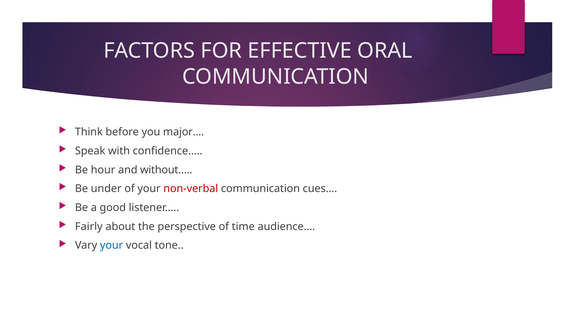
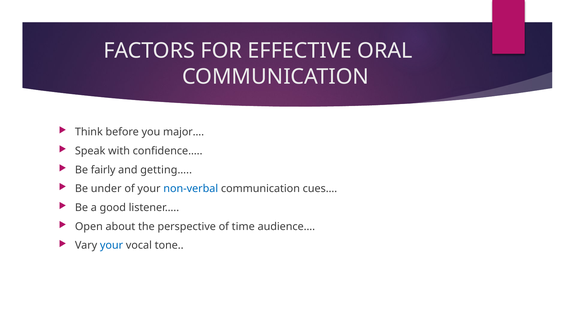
hour: hour -> fairly (103, 170)
without…: without… -> getting… (166, 170)
non-verbal colour: red -> blue (191, 189)
Fairly: Fairly -> Open (89, 227)
